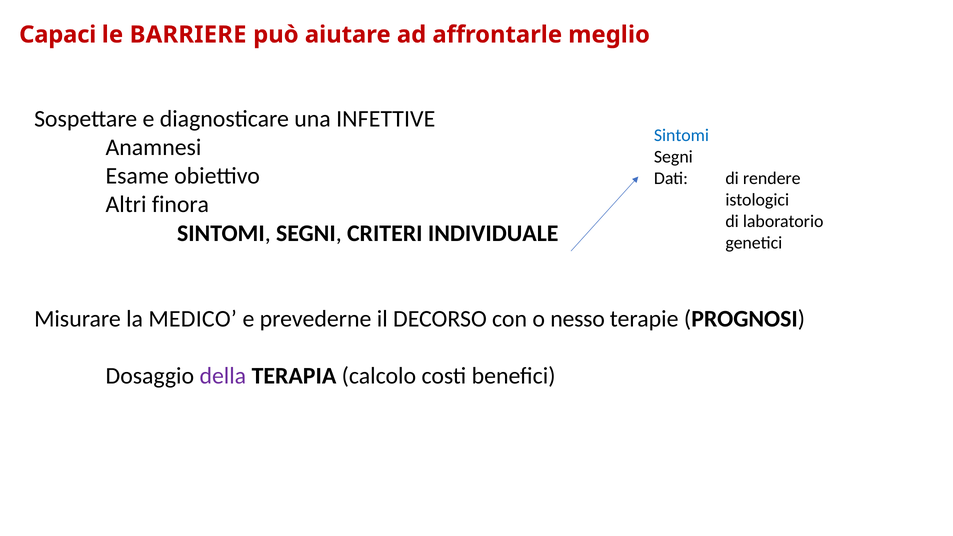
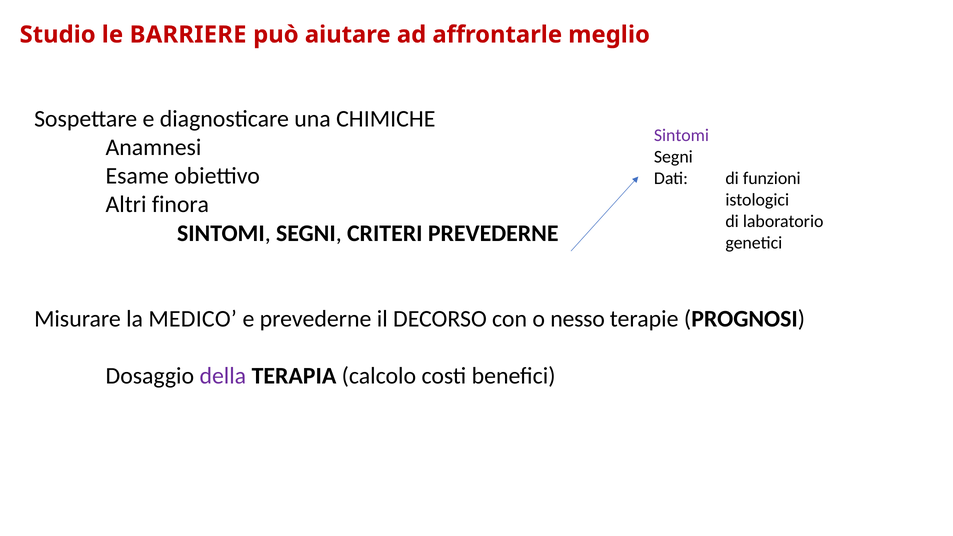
Capaci: Capaci -> Studio (58, 35)
INFETTIVE: INFETTIVE -> CHIMICHE (386, 119)
Sintomi colour: blue -> purple (681, 135)
rendere: rendere -> funzioni (772, 178)
CRITERI INDIVIDUALE: INDIVIDUALE -> PREVEDERNE (493, 233)
